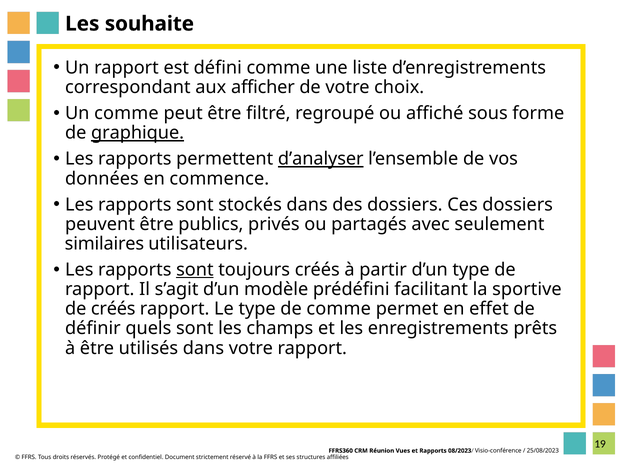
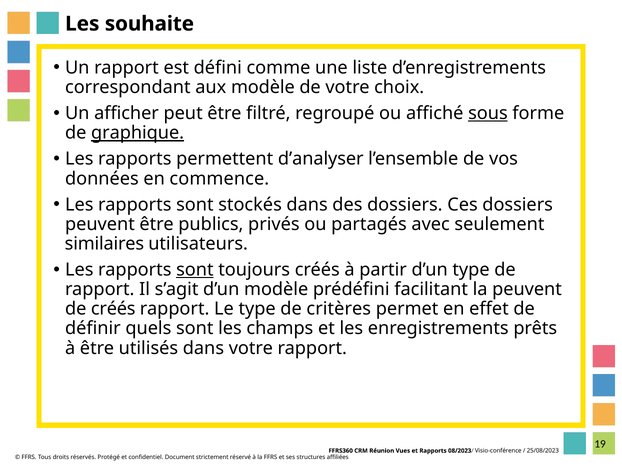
aux afficher: afficher -> modèle (263, 87)
Un comme: comme -> afficher (127, 113)
sous underline: none -> present (488, 113)
d’analyser underline: present -> none (321, 159)
la sportive: sportive -> peuvent (527, 290)
de comme: comme -> critères (339, 309)
